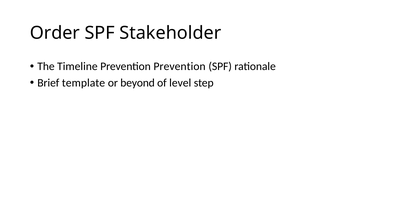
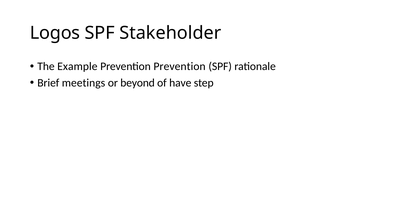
Order: Order -> Logos (55, 33)
Timeline: Timeline -> Example (77, 66)
template: template -> meetings (84, 83)
level: level -> have (180, 83)
